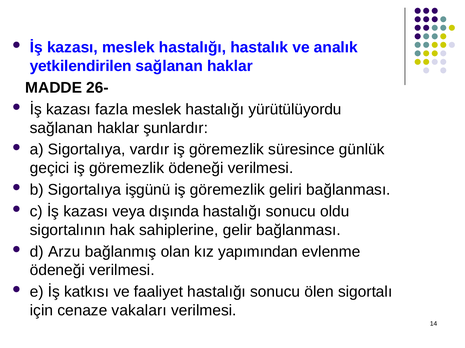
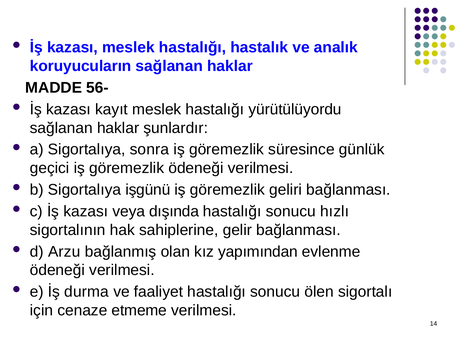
yetkilendirilen: yetkilendirilen -> koruyucuların (81, 66)
26-: 26- -> 56- (98, 88)
fazla: fazla -> kayıt (112, 110)
vardır: vardır -> sonra (149, 150)
oldu: oldu -> hızlı (335, 212)
katkısı: katkısı -> durma (87, 292)
vakaları: vakaları -> etmeme (139, 311)
